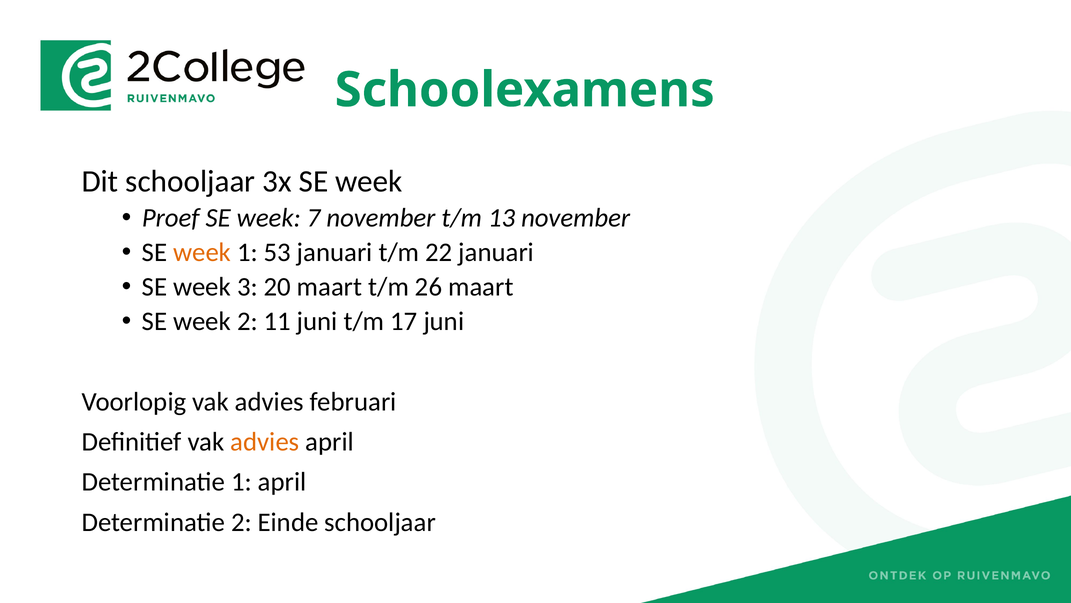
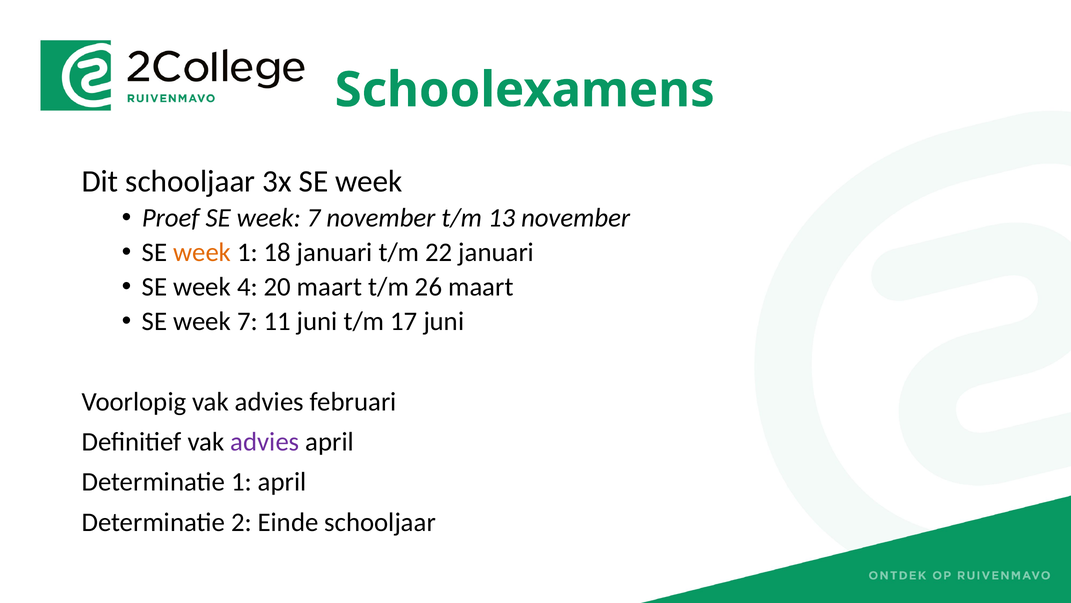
53: 53 -> 18 (277, 252)
3: 3 -> 4 (247, 287)
2: 2 -> 7 (247, 321)
advies colour: orange -> purple (265, 442)
